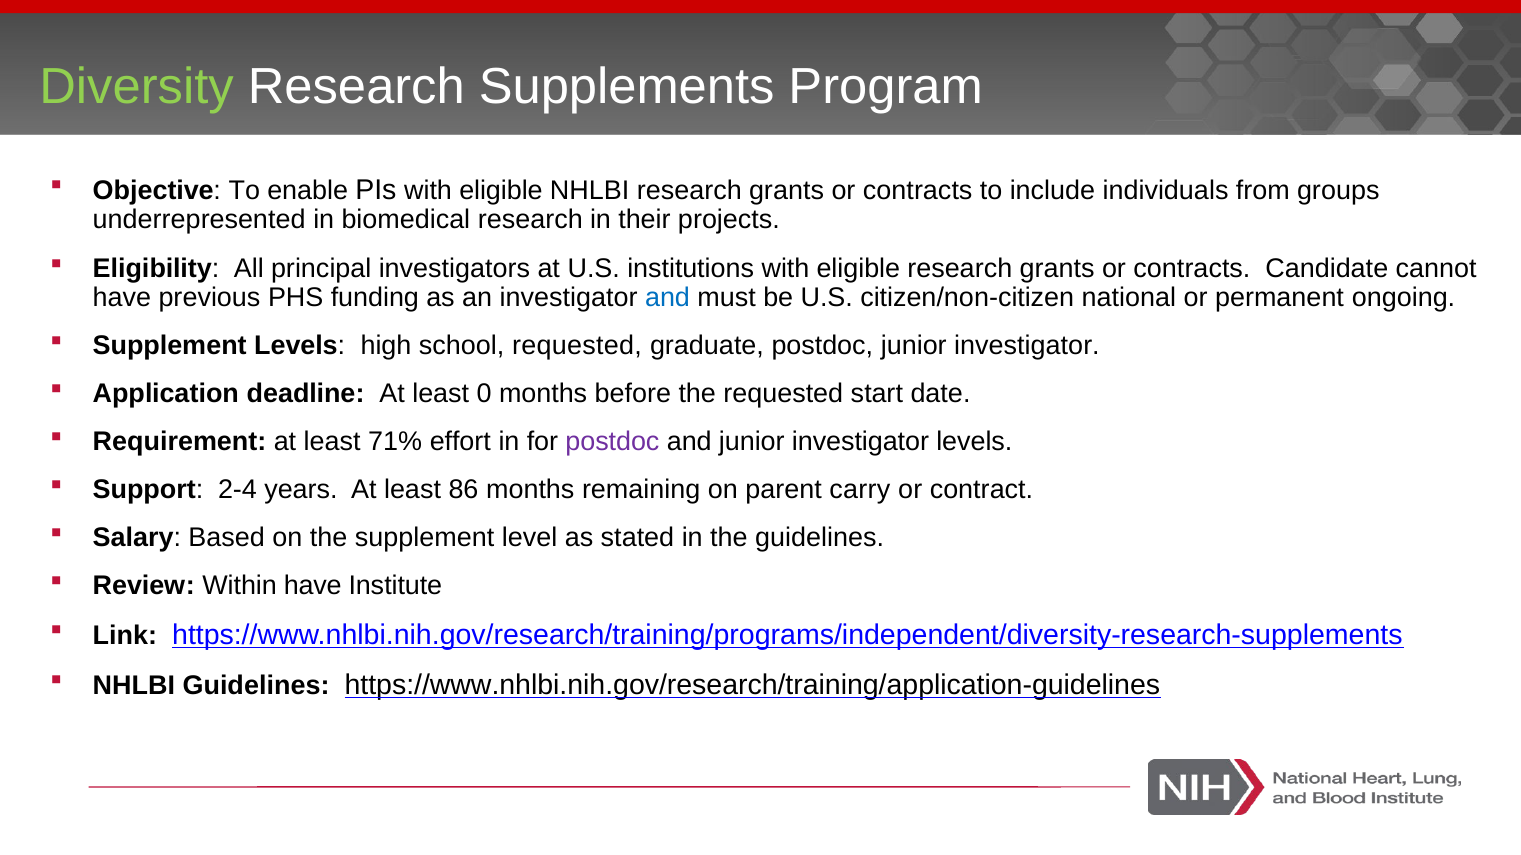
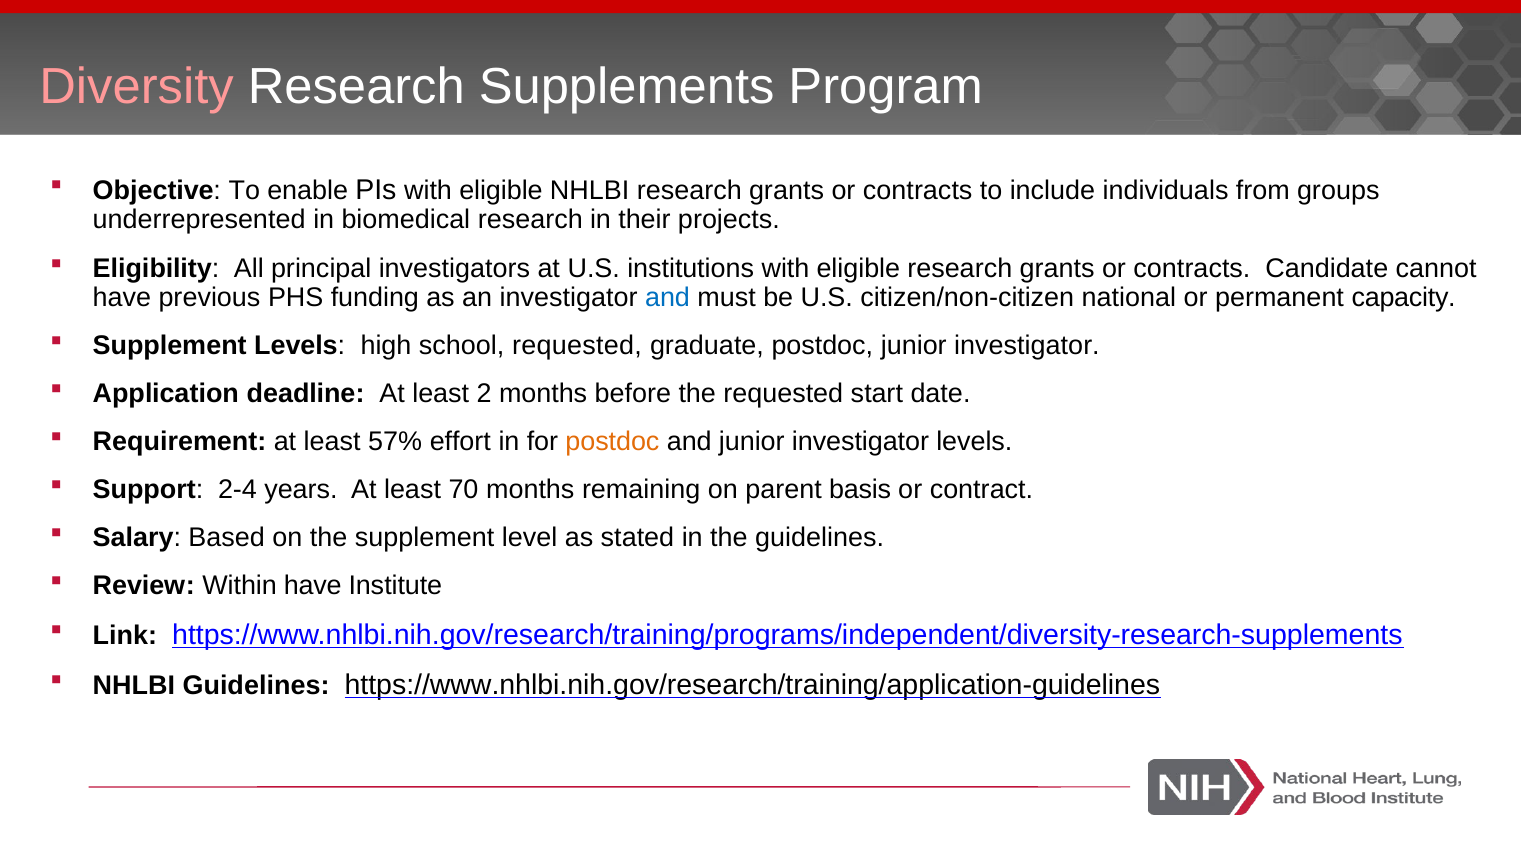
Diversity colour: light green -> pink (137, 87)
ongoing: ongoing -> capacity (1404, 298)
0: 0 -> 2 (484, 394)
71%: 71% -> 57% (395, 442)
postdoc colour: purple -> orange (612, 442)
86: 86 -> 70 (463, 490)
carry: carry -> basis (860, 490)
